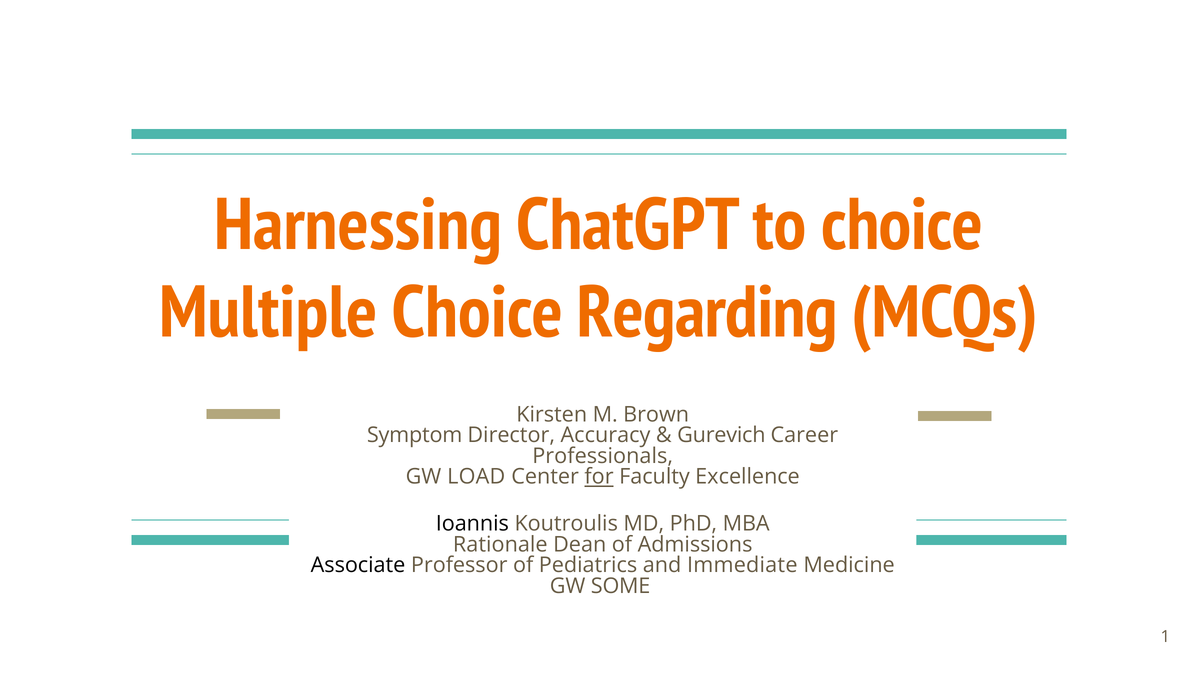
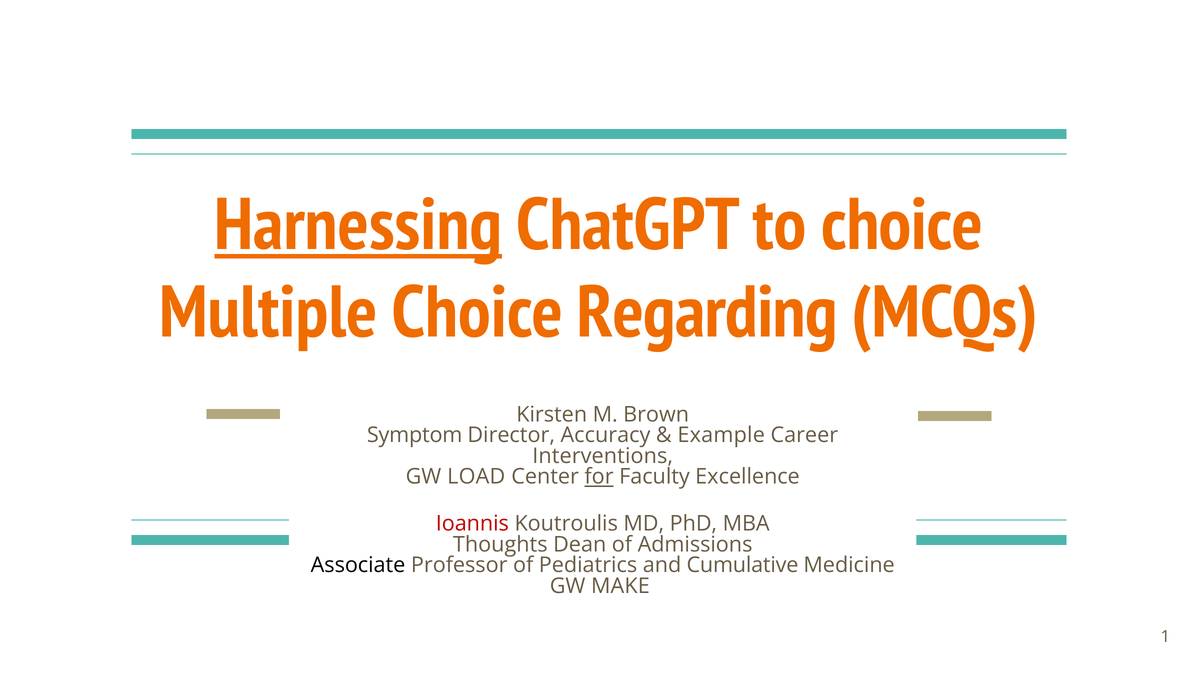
Harnessing underline: none -> present (358, 225)
Gurevich: Gurevich -> Example (721, 435)
Professionals: Professionals -> Interventions (603, 456)
Ioannis colour: black -> red (472, 524)
Rationale: Rationale -> Thoughts (500, 544)
Immediate: Immediate -> Cumulative (742, 565)
SOME: SOME -> MAKE (620, 586)
